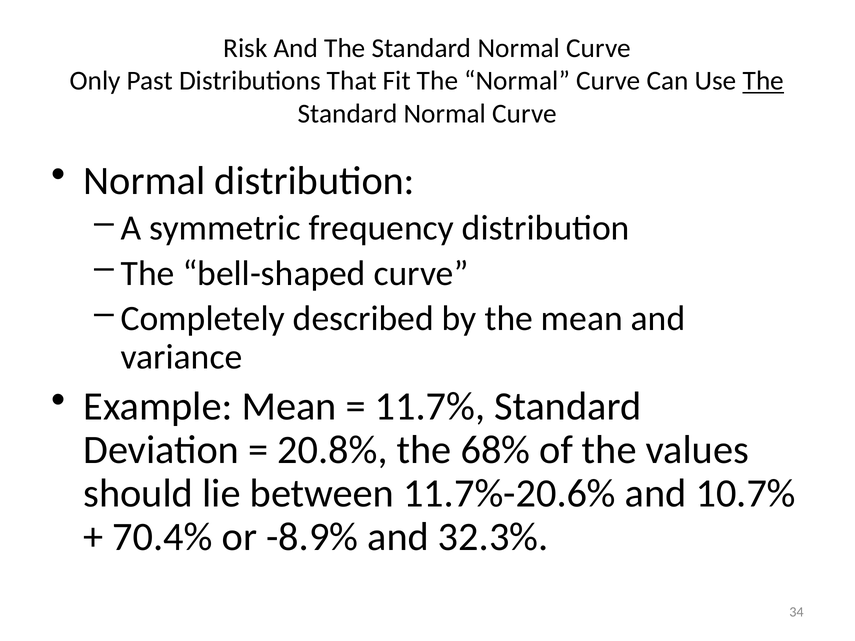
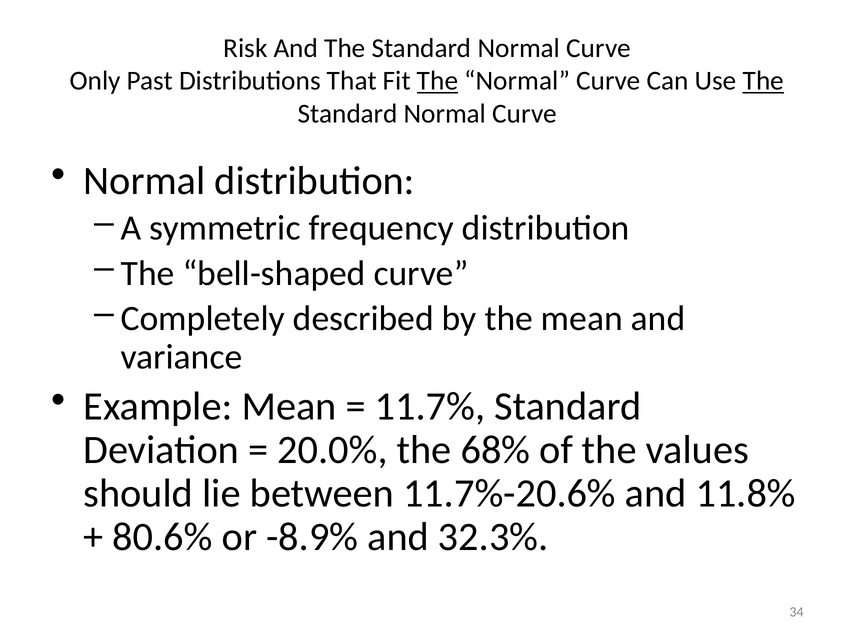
The underline: none -> present (438, 81)
20.8%: 20.8% -> 20.0% (333, 450)
10.7%: 10.7% -> 11.8% (746, 494)
70.4%: 70.4% -> 80.6% (163, 537)
